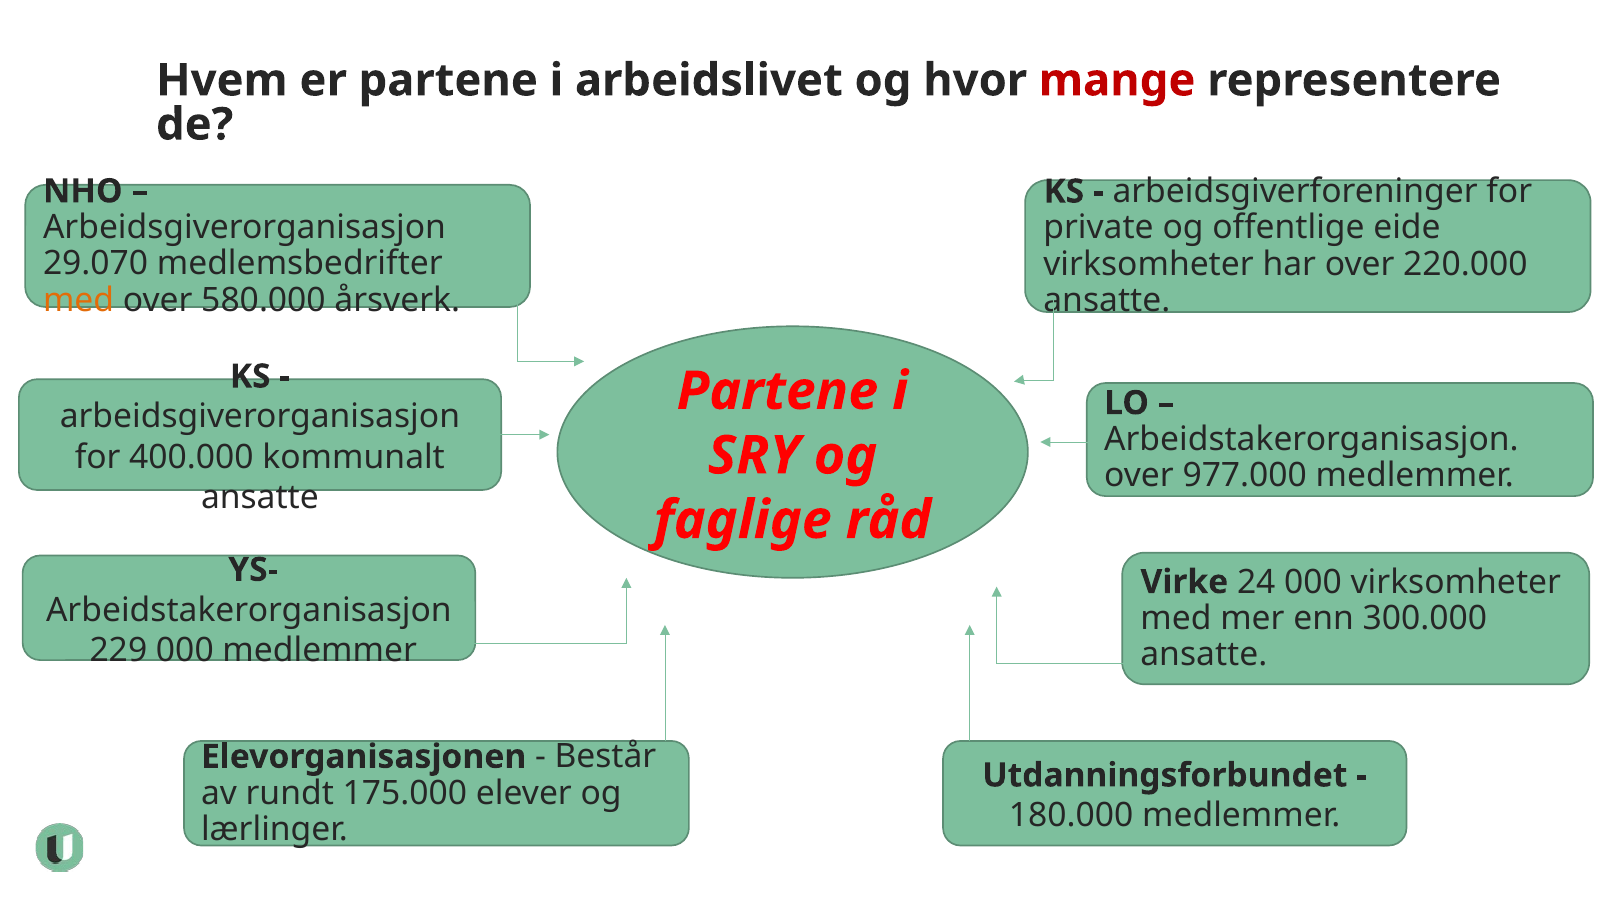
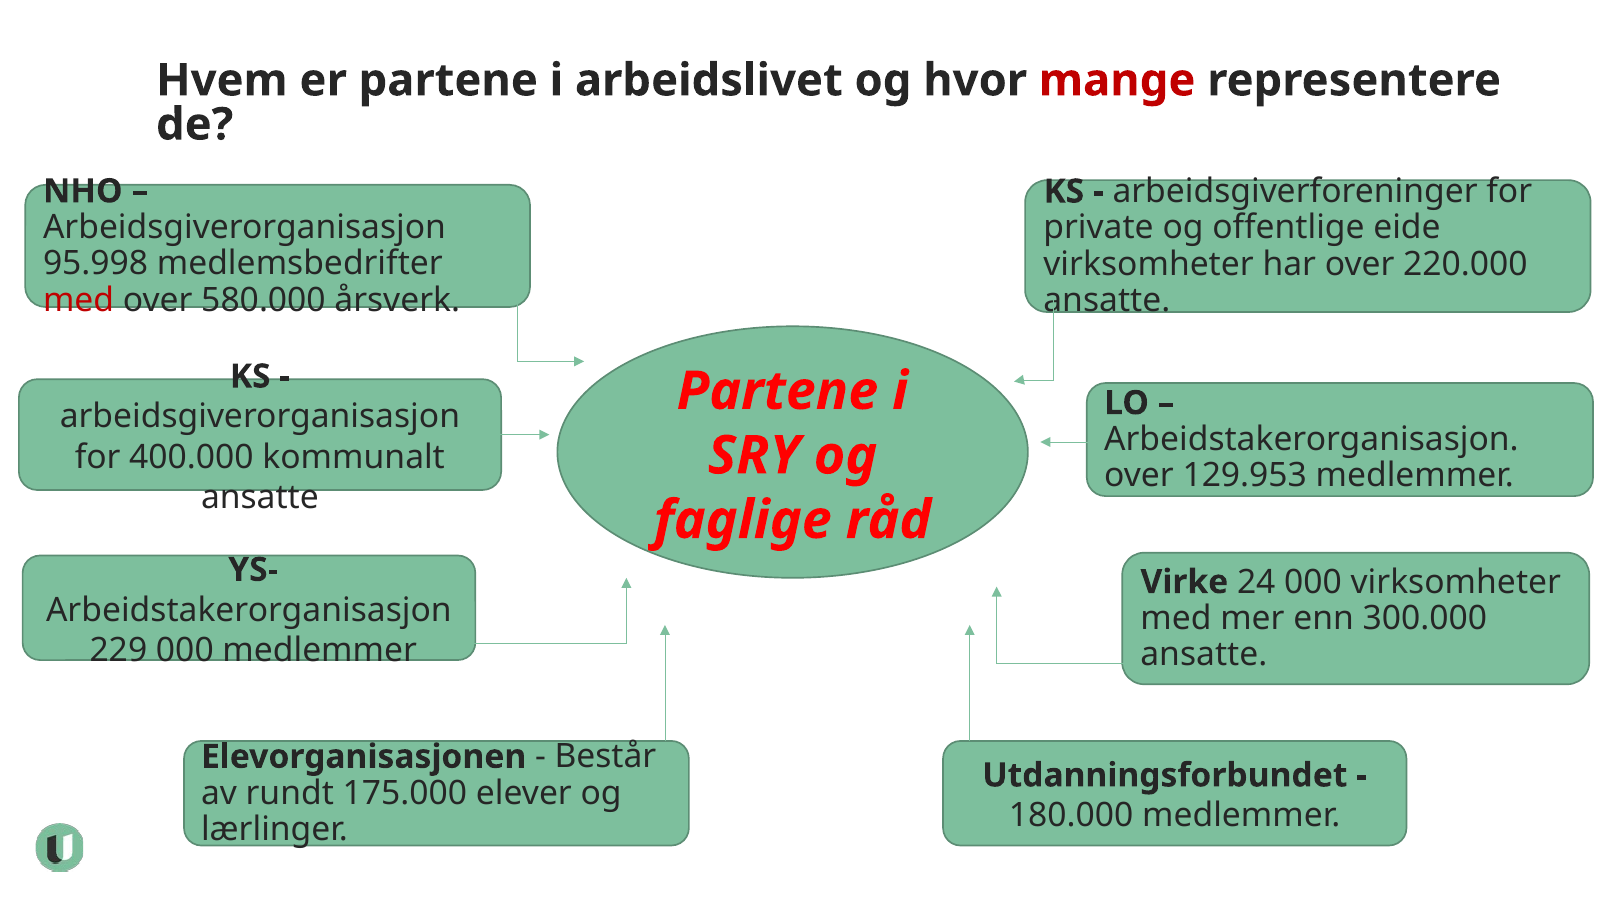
29.070: 29.070 -> 95.998 (96, 264)
med colour: orange -> red (79, 300)
977.000: 977.000 -> 129.953 (1245, 476)
